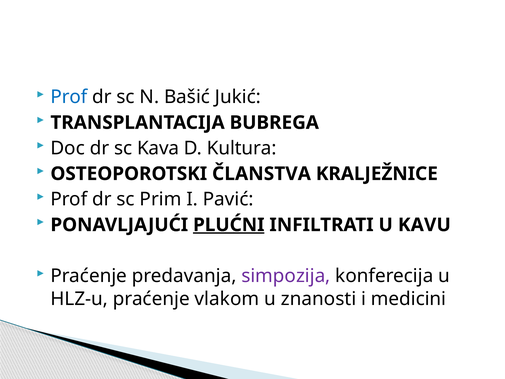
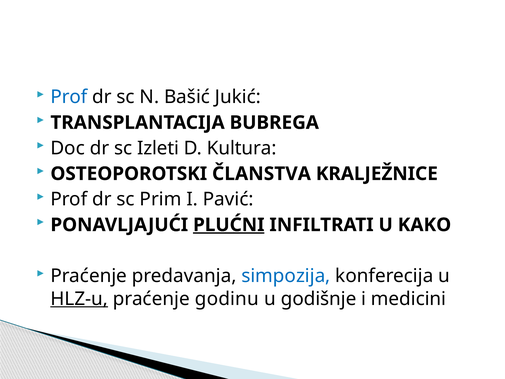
Kava: Kava -> Izleti (158, 148)
KAVU: KAVU -> KAKO (424, 225)
simpozija colour: purple -> blue (286, 276)
HLZ-u underline: none -> present (79, 299)
vlakom: vlakom -> godinu (227, 299)
znanosti: znanosti -> godišnje (319, 299)
